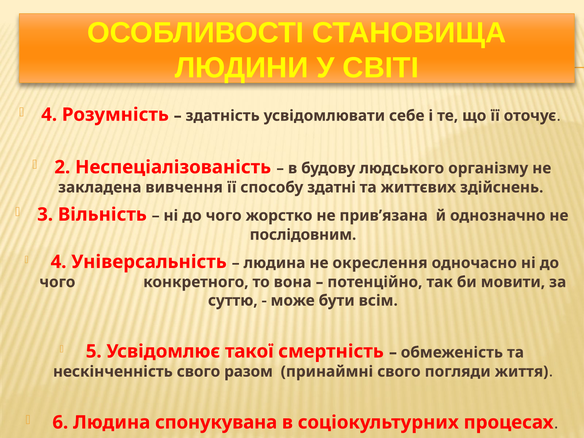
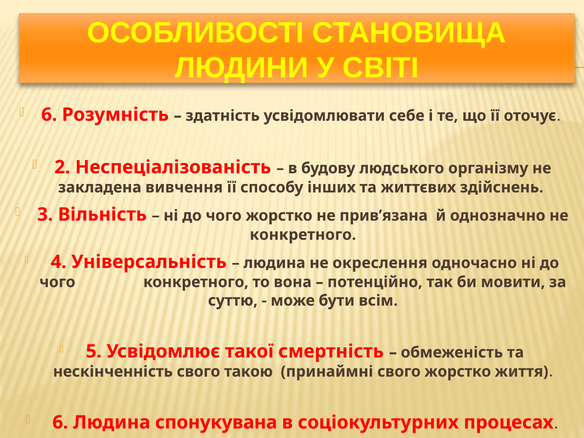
4: 4 -> 6 (49, 115)
здатні: здатні -> інших (332, 187)
послідовним: послідовним -> конкретного (303, 235)
разом: разом -> такою (249, 372)
свого погляди: погляди -> жорстко (458, 372)
